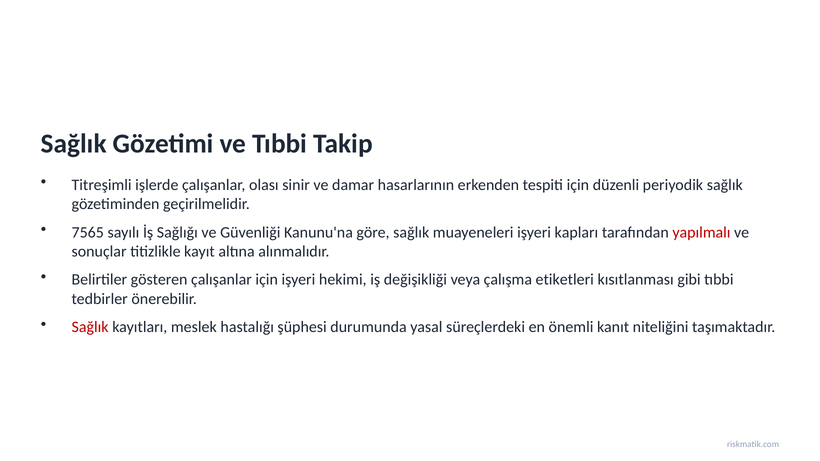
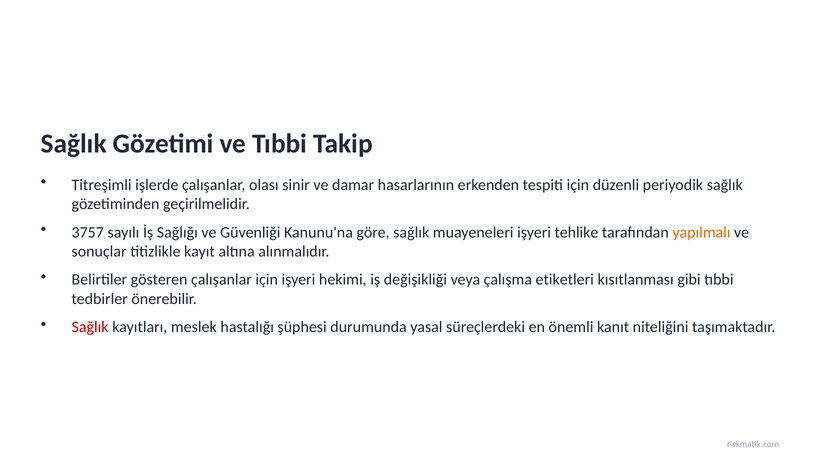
7565: 7565 -> 3757 (88, 232)
kapları: kapları -> tehlike (576, 232)
yapılmalı colour: red -> orange (701, 232)
